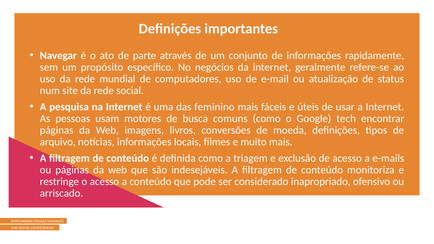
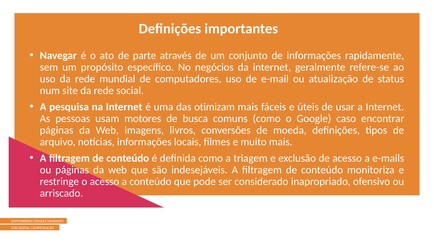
feminino: feminino -> otimizam (215, 107)
tech: tech -> caso (346, 119)
